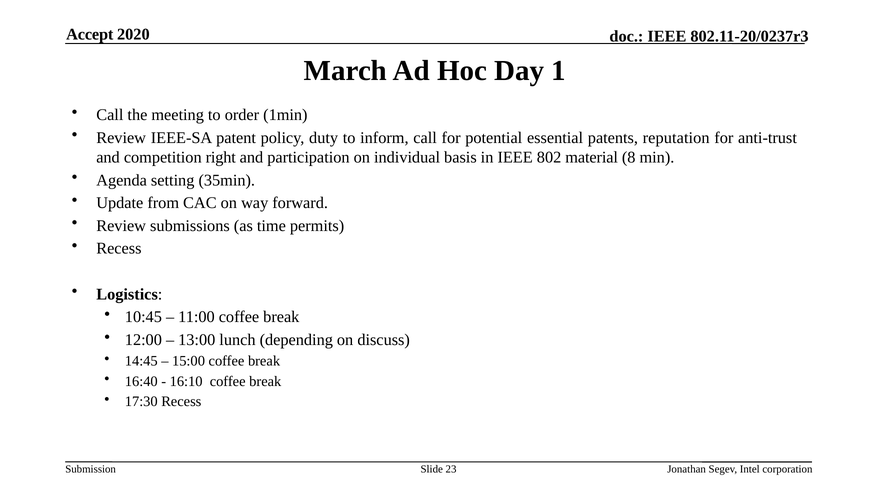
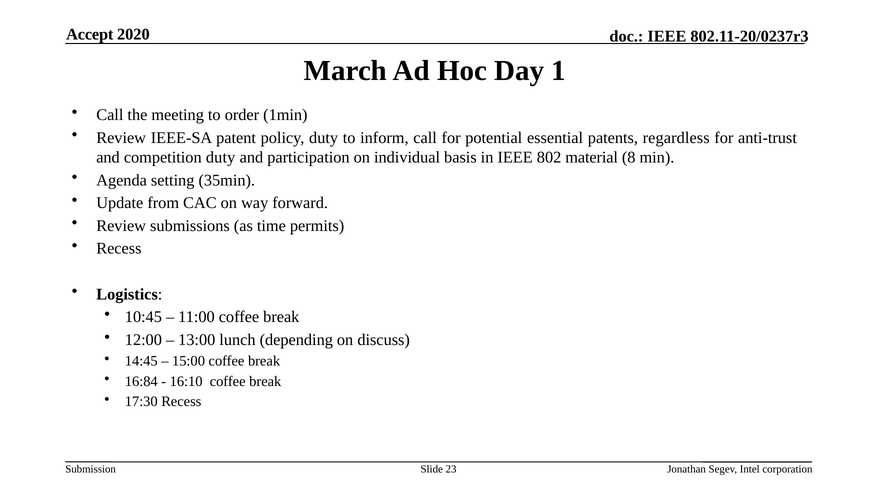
reputation: reputation -> regardless (676, 138)
competition right: right -> duty (221, 157)
16:40: 16:40 -> 16:84 (141, 382)
